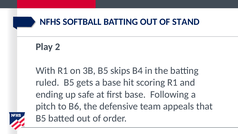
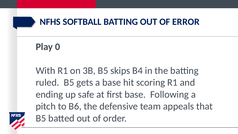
STAND: STAND -> ERROR (186, 22)
2: 2 -> 0 (58, 47)
